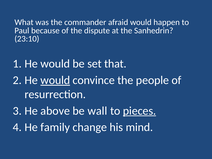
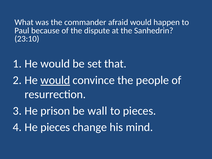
above: above -> prison (55, 111)
pieces underline: present -> none (140, 111)
He family: family -> pieces (55, 127)
